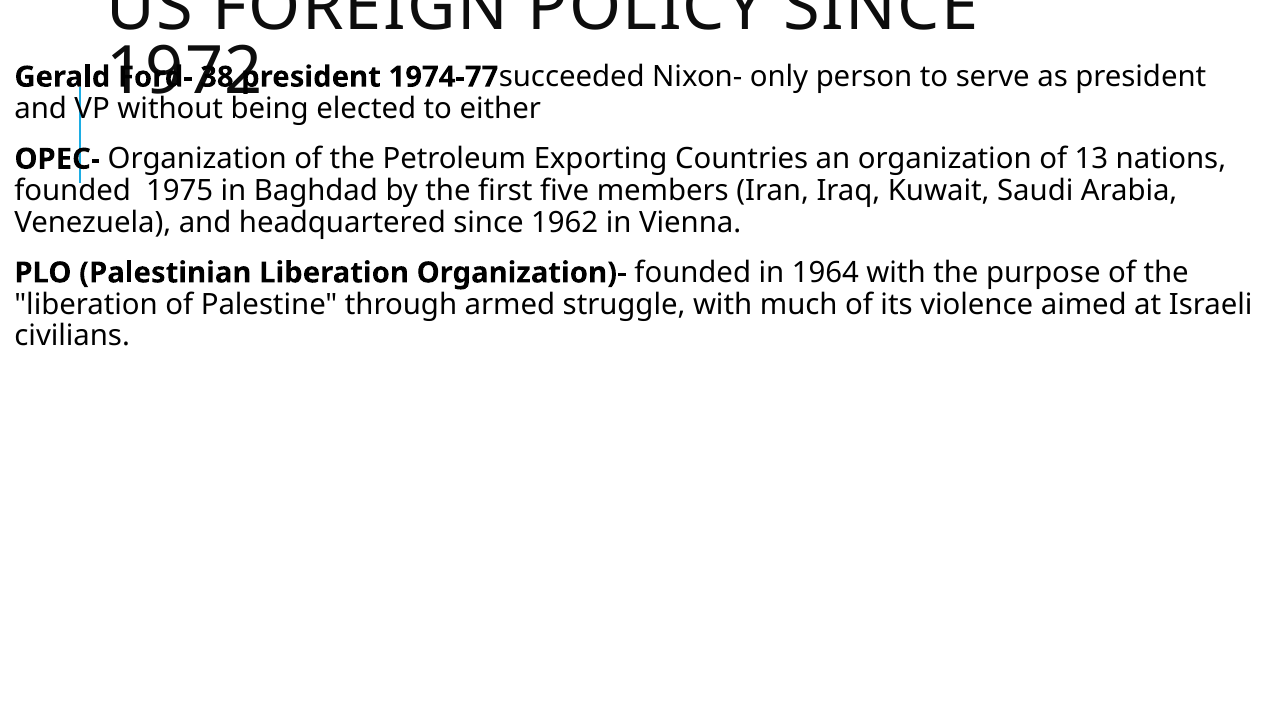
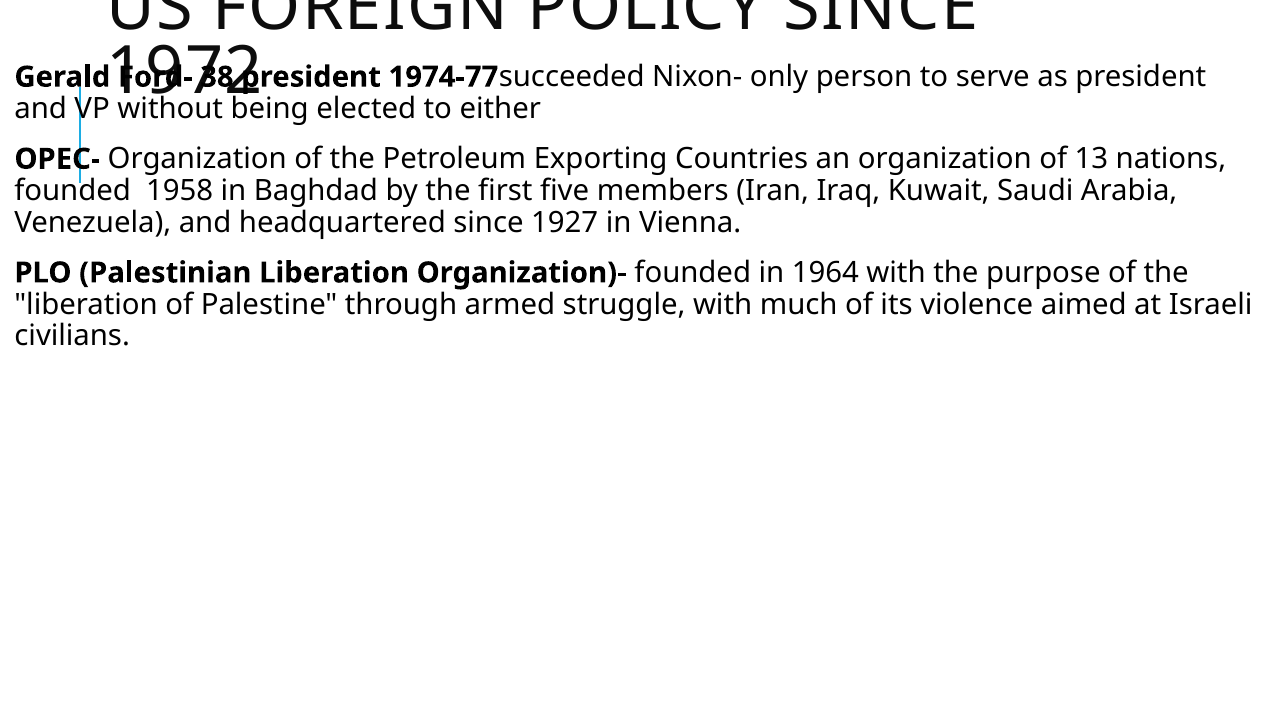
1975: 1975 -> 1958 (180, 191)
1962: 1962 -> 1927 (565, 222)
